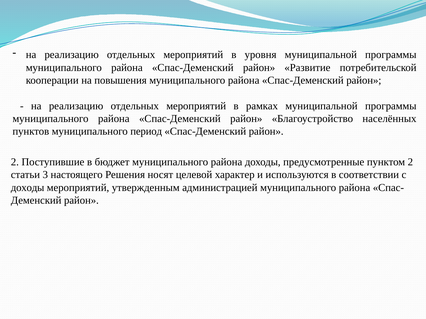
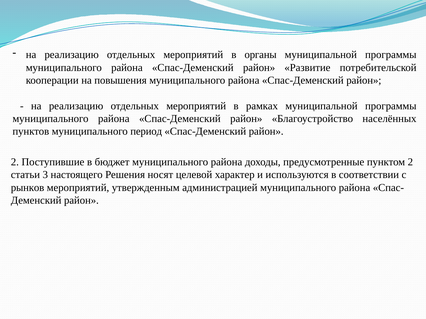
уровня: уровня -> органы (261, 55)
доходы: доходы -> рынков (28, 188)
